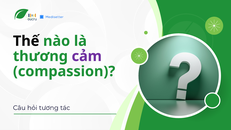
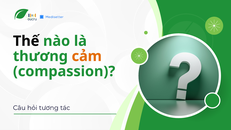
cảm colour: purple -> orange (87, 56)
